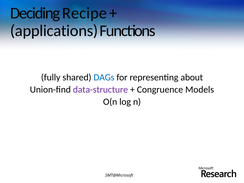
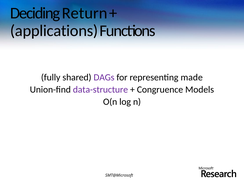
Recipe: Recipe -> Return (85, 13)
DAGs colour: blue -> purple (104, 77)
about: about -> made (192, 77)
